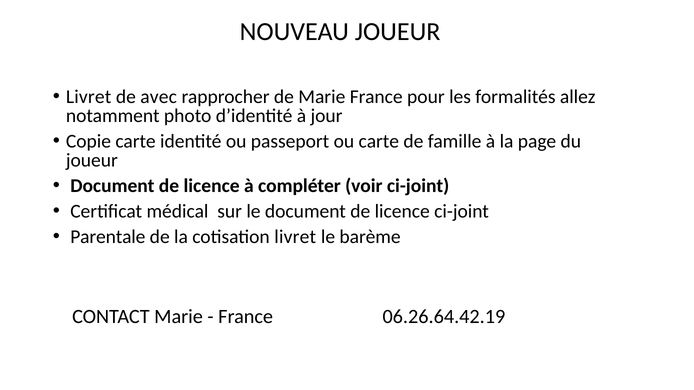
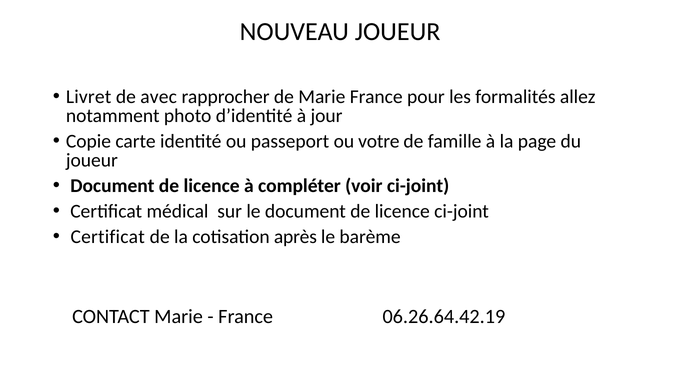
ou carte: carte -> votre (379, 141)
Parentale: Parentale -> Certificat (108, 237)
cotisation livret: livret -> après (295, 237)
